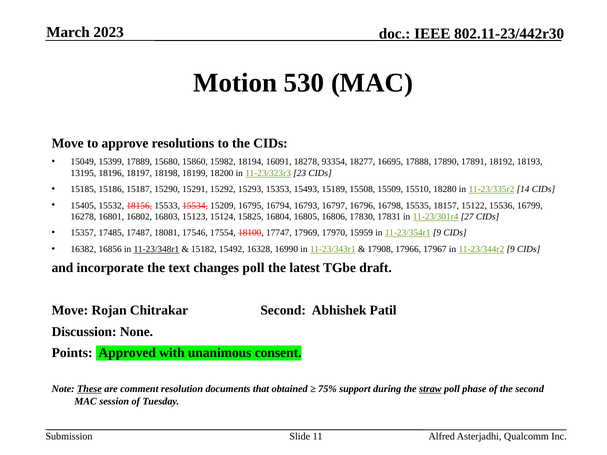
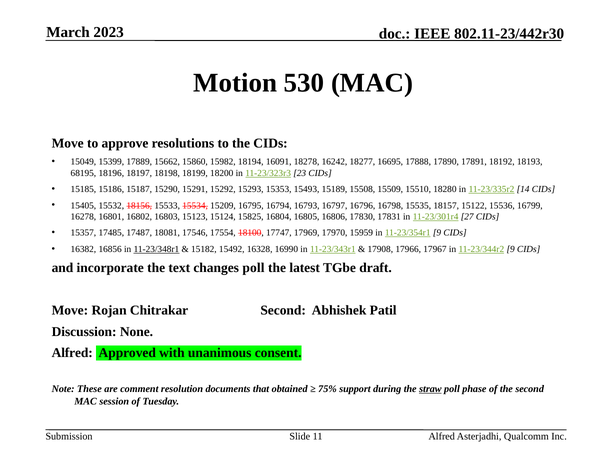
15680: 15680 -> 15662 (167, 162)
93354: 93354 -> 16242 (334, 162)
13195: 13195 -> 68195 (83, 173)
Points: Points -> Alfred (72, 353)
These underline: present -> none (89, 389)
